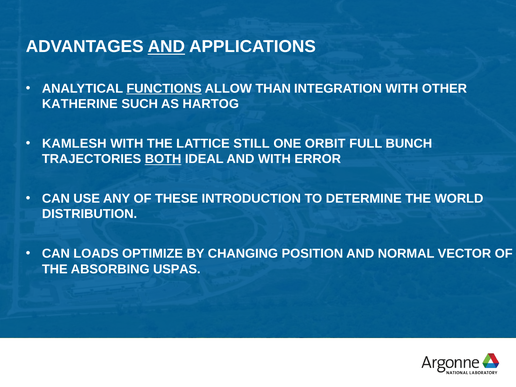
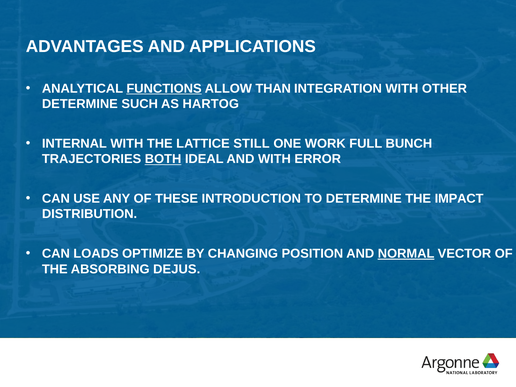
AND underline: present -> none (166, 47)
KATHERINE: KATHERINE -> DETERMINE (80, 104)
KAMLESH: KAMLESH -> INTERNAL (74, 144)
ORBIT: ORBIT -> WORK (325, 144)
WORLD: WORLD -> IMPACT (459, 199)
NORMAL underline: none -> present (406, 254)
USPAS: USPAS -> DEJUS (177, 269)
